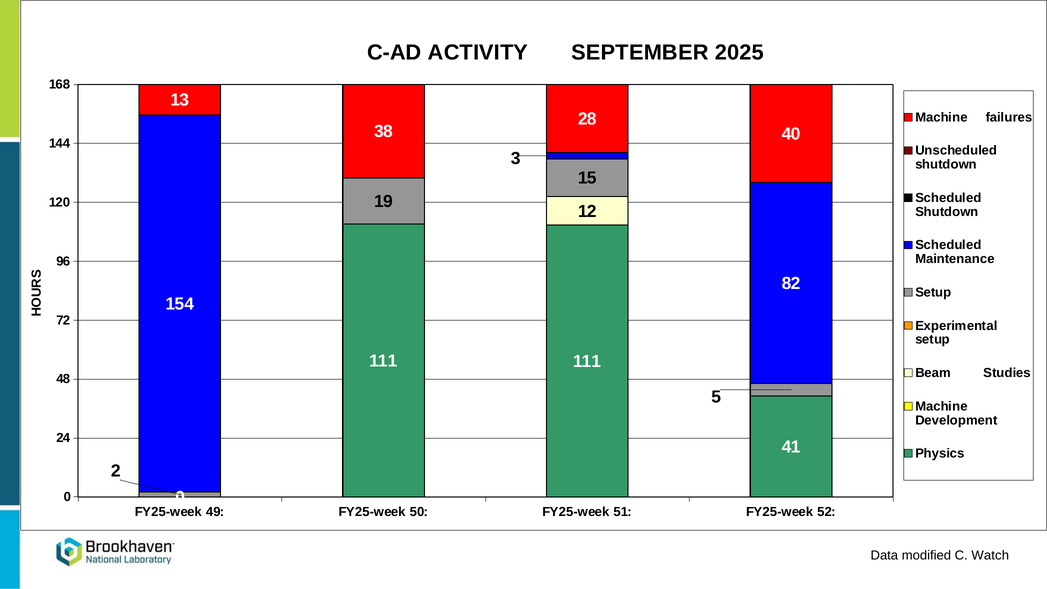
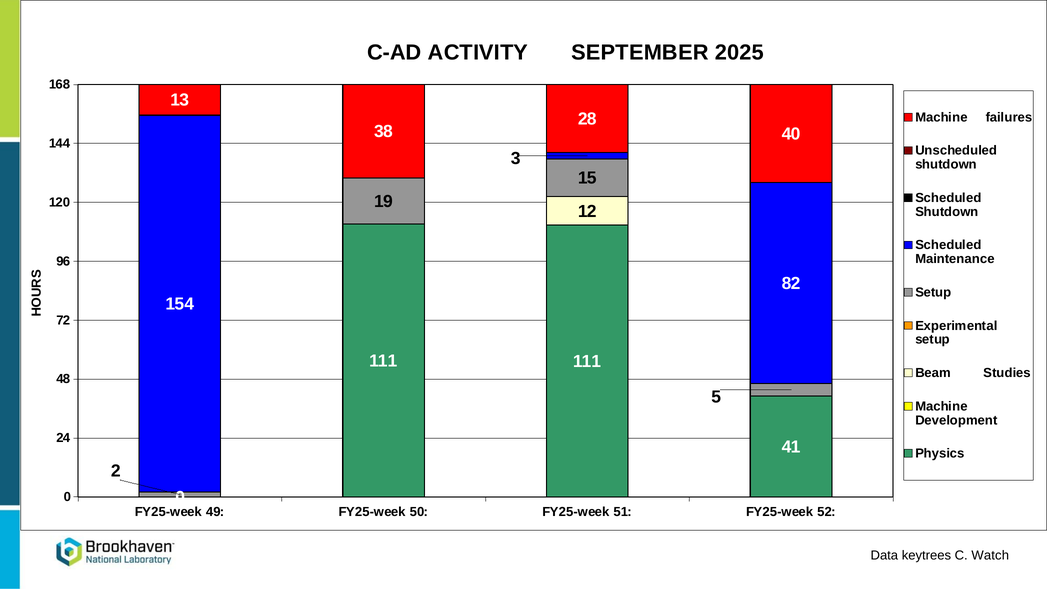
modified: modified -> keytrees (926, 556)
